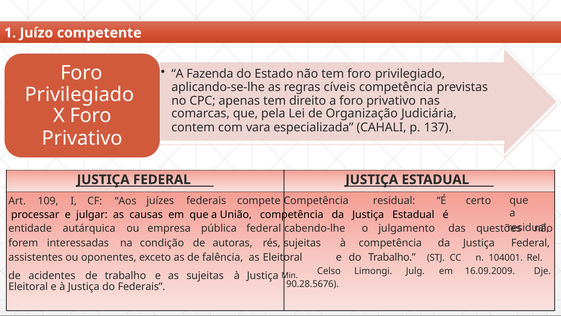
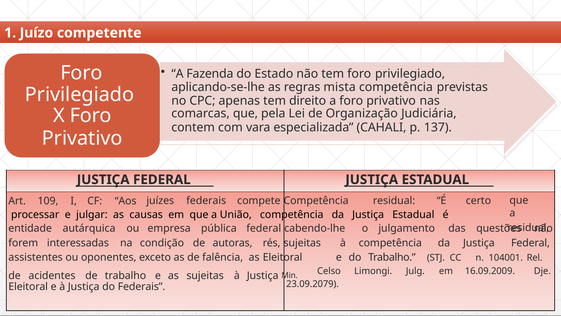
cíveis: cíveis -> mista (340, 87)
90.28.5676: 90.28.5676 -> 23.09.2079 (313, 284)
